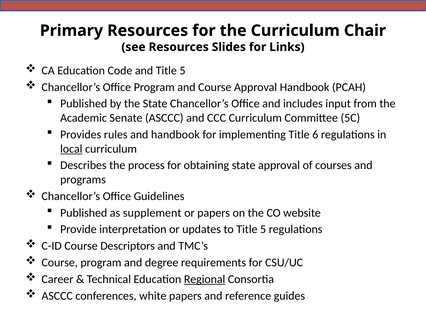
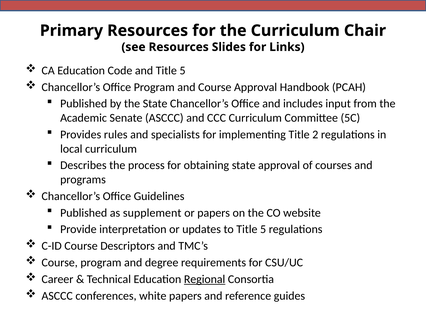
and handbook: handbook -> specialists (175, 134)
6: 6 -> 2 (315, 134)
local underline: present -> none (71, 149)
